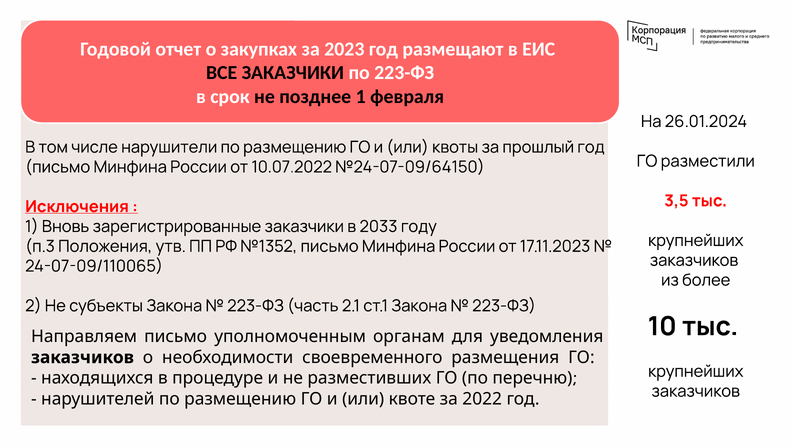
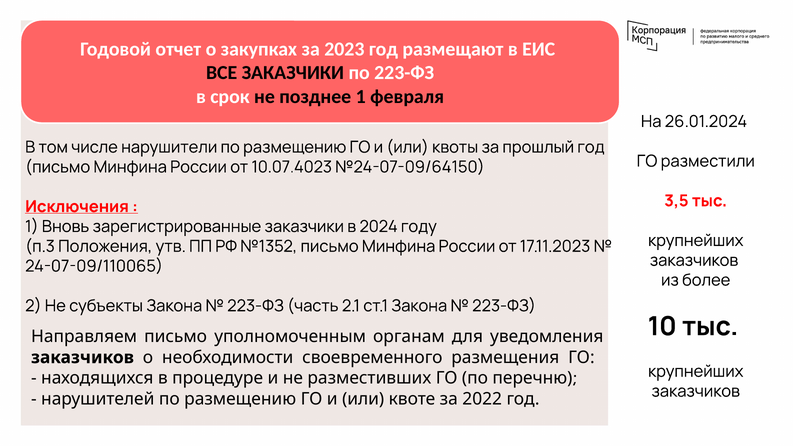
10.07.2022: 10.07.2022 -> 10.07.4023 (292, 167)
2033: 2033 -> 2024 (379, 227)
